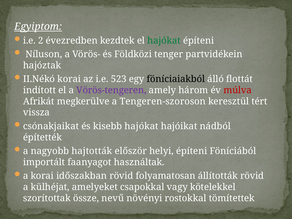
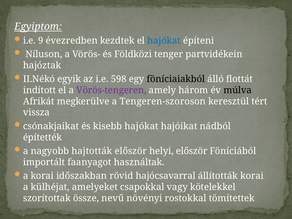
2: 2 -> 9 (41, 41)
hajókat colour: green -> blue (164, 41)
II.Nékó korai: korai -> egyik (69, 79)
523: 523 -> 598 (119, 79)
múlva colour: red -> black (238, 90)
helyi építeni: építeni -> először (192, 151)
folyamatosan: folyamatosan -> hajócsavarral (166, 176)
állították rövid: rövid -> korai (252, 176)
